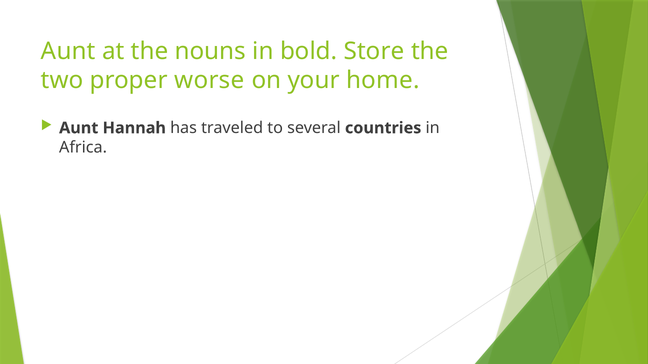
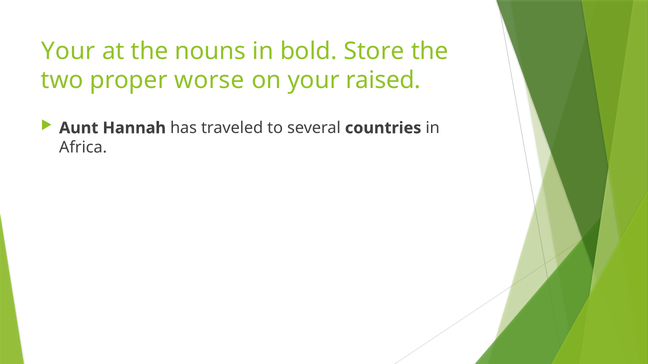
Aunt: Aunt -> Your (68, 51)
home: home -> raised (383, 80)
